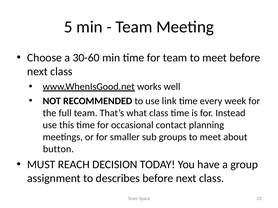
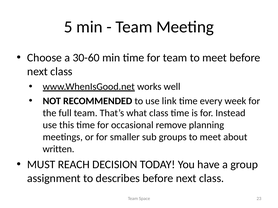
contact: contact -> remove (171, 125)
button: button -> written (58, 149)
